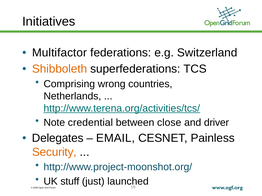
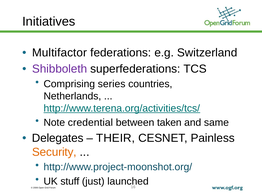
Shibboleth colour: orange -> purple (60, 69)
wrong: wrong -> series (112, 84)
close: close -> taken (169, 123)
driver: driver -> same (216, 123)
EMAIL: EMAIL -> THEIR (116, 138)
